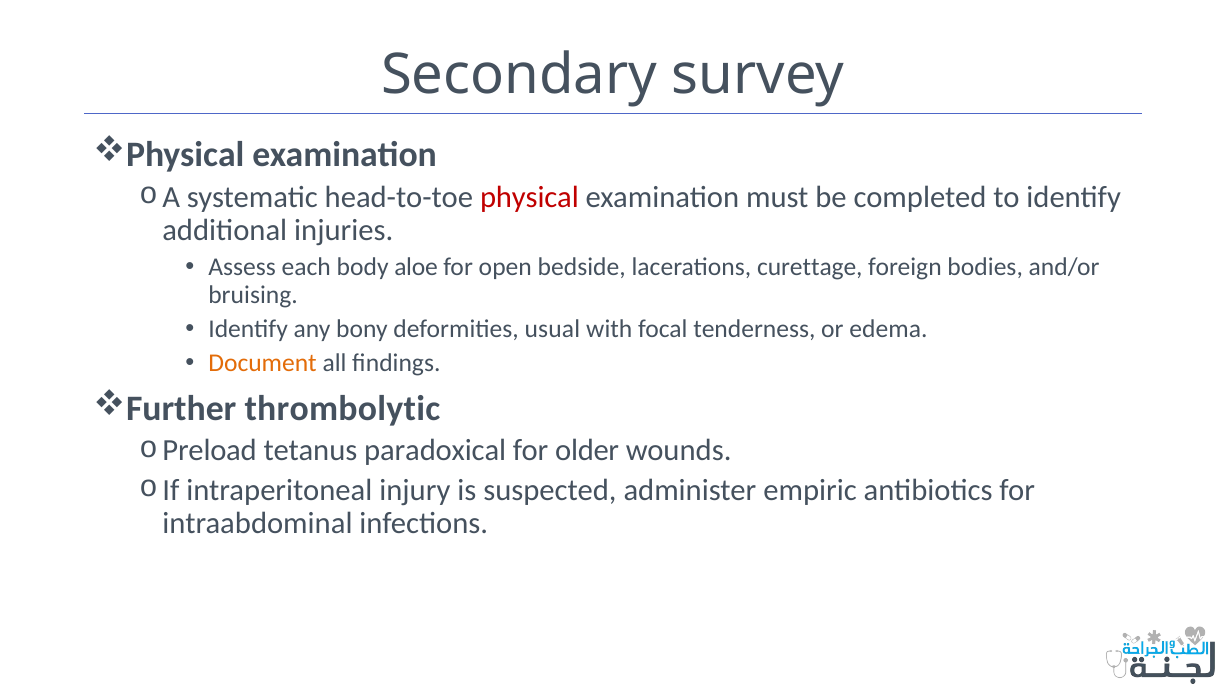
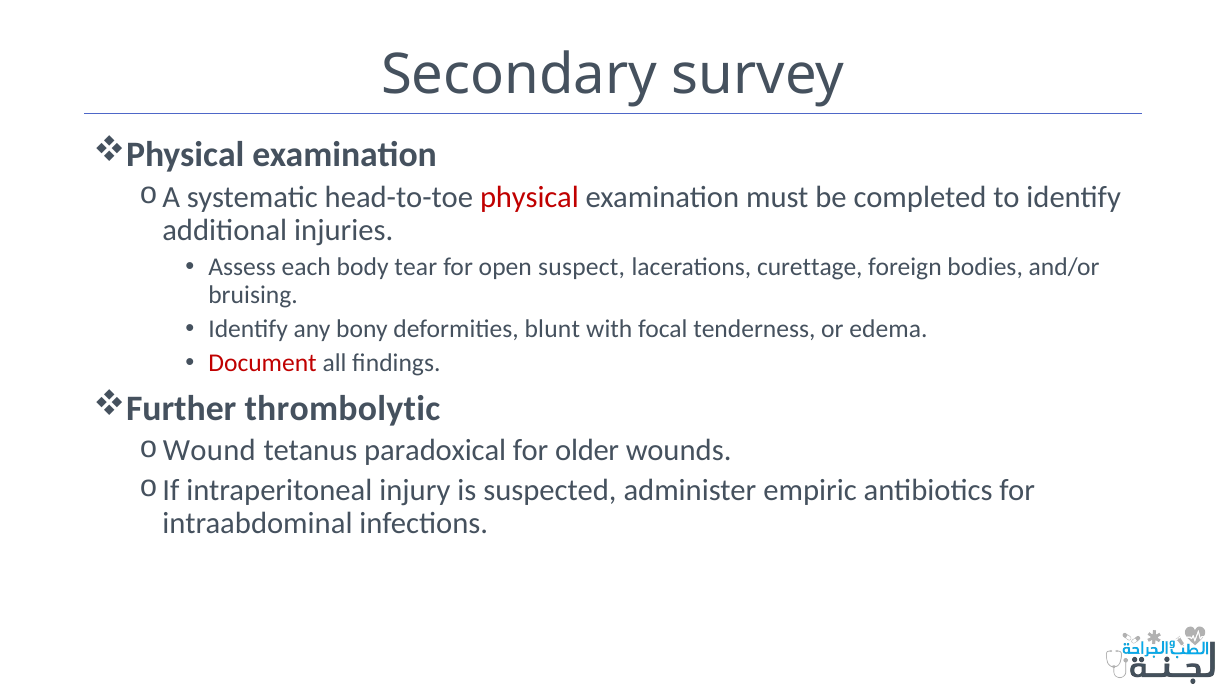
aloe: aloe -> tear (416, 267)
bedside: bedside -> suspect (582, 267)
usual: usual -> blunt (552, 329)
Document colour: orange -> red (263, 363)
Preload: Preload -> Wound (209, 451)
